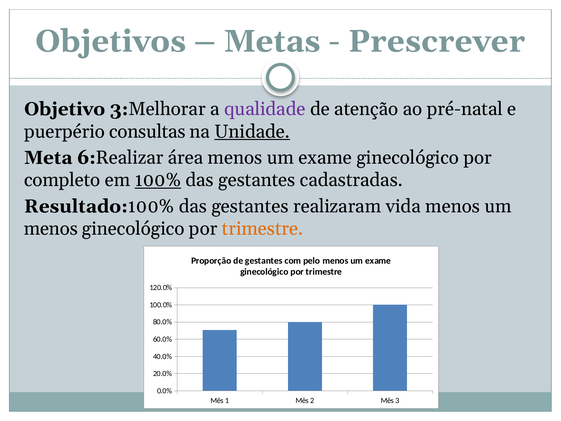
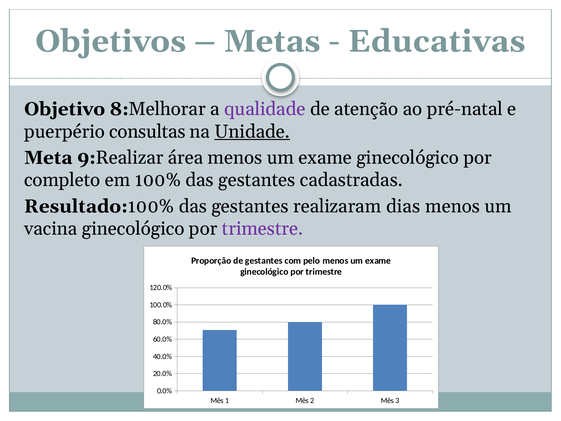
Prescrever: Prescrever -> Educativas (437, 41)
Objetivo 3: 3 -> 8 (119, 109)
6: 6 -> 9 (87, 158)
100% underline: present -> none (158, 180)
vida: vida -> dias (403, 206)
menos: menos -> vacina (51, 229)
trimestre colour: orange -> purple (263, 229)
